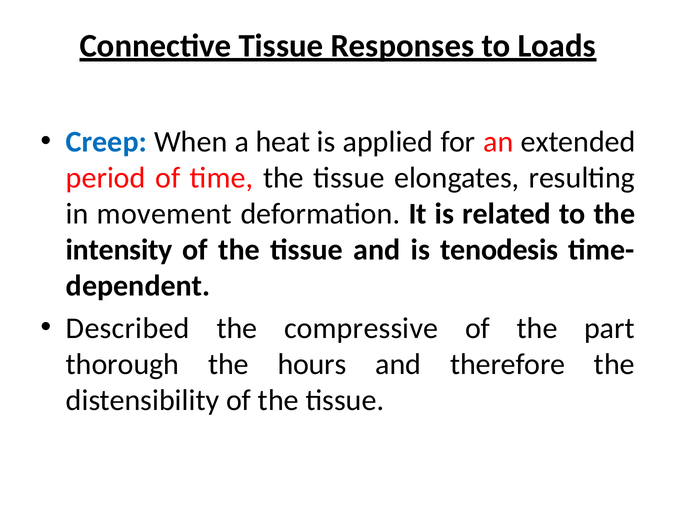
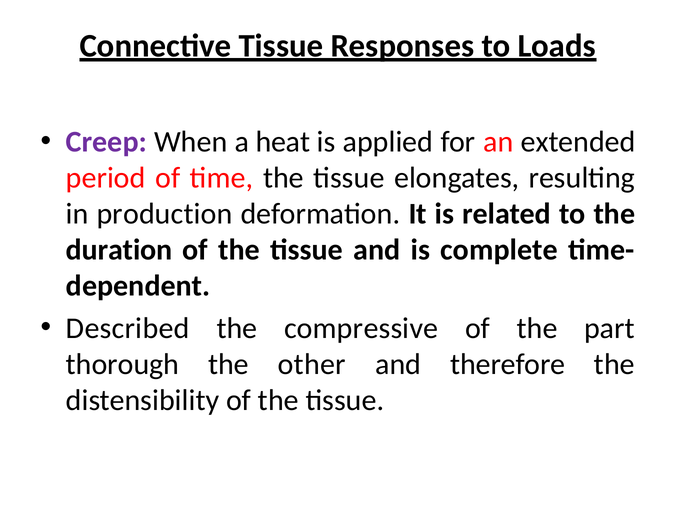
Creep colour: blue -> purple (106, 142)
movement: movement -> production (165, 214)
intensity: intensity -> duration (119, 250)
tenodesis: tenodesis -> complete (499, 250)
hours: hours -> other (312, 364)
